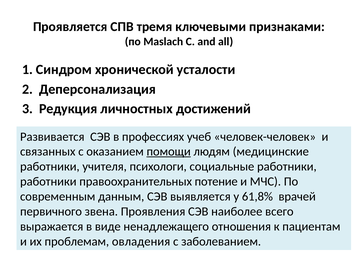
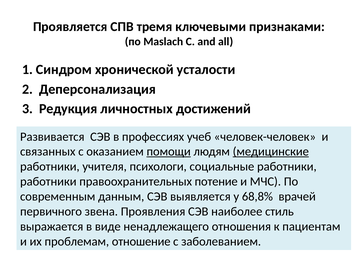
медицинские underline: none -> present (271, 152)
61,8%: 61,8% -> 68,8% (257, 197)
всего: всего -> стиль (279, 212)
овладения: овладения -> отношение (141, 242)
